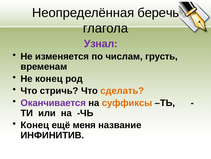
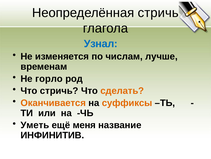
Неопределённая беречь: беречь -> стричь (158, 13)
Узнал colour: purple -> blue (101, 44)
грусть: грусть -> лучше (161, 56)
Не конец: конец -> горло (49, 78)
Оканчивается colour: purple -> orange (53, 102)
Конец: Конец -> Уметь (35, 125)
